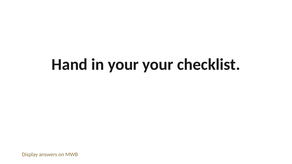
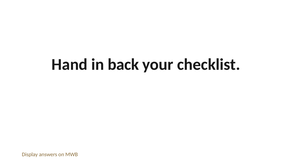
in your: your -> back (123, 65)
